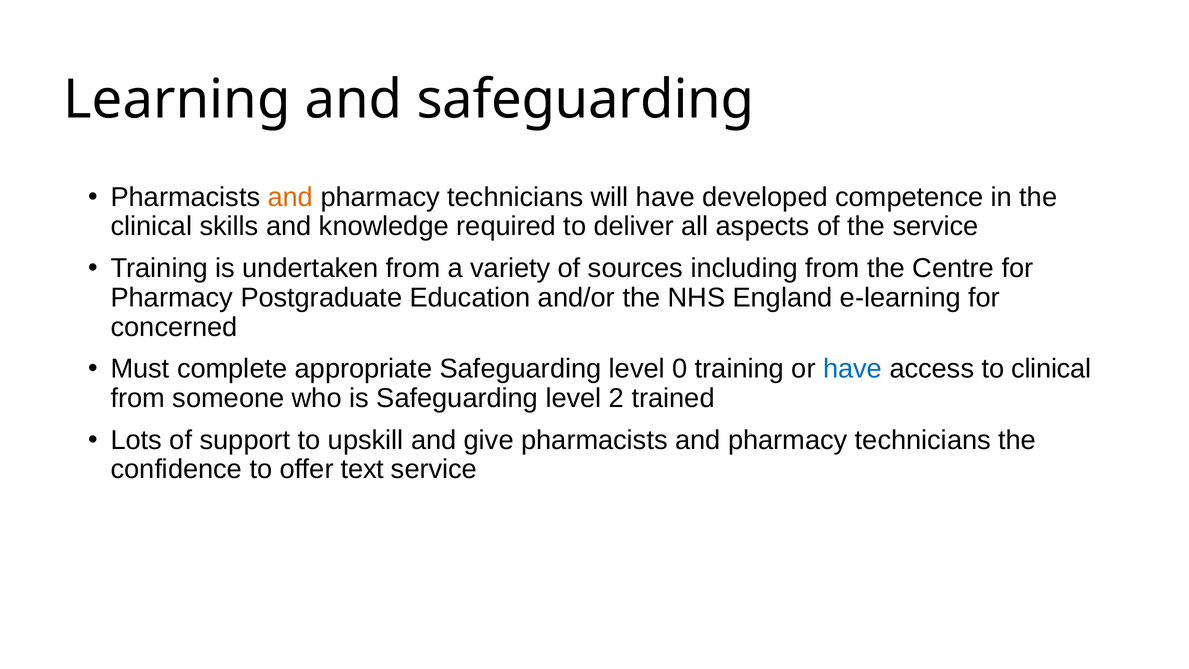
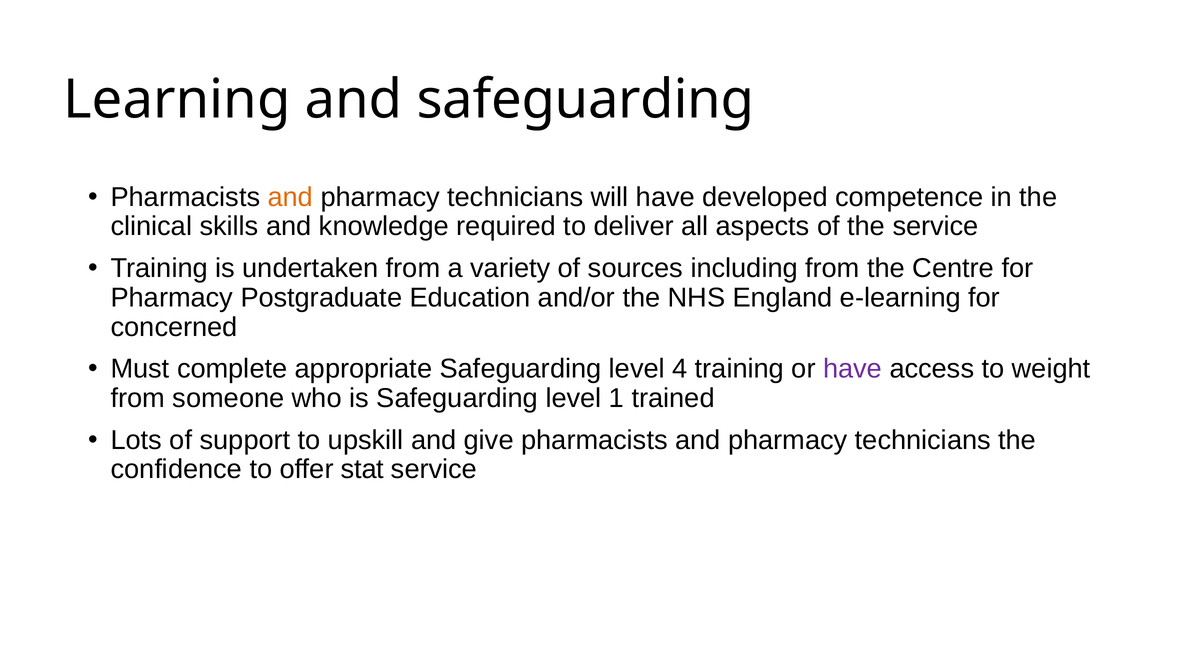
0: 0 -> 4 (680, 369)
have colour: blue -> purple (853, 369)
to clinical: clinical -> weight (1051, 369)
2: 2 -> 1 (616, 398)
text: text -> stat (362, 469)
